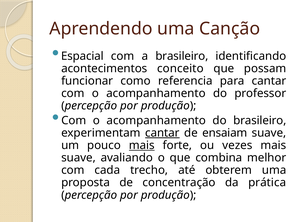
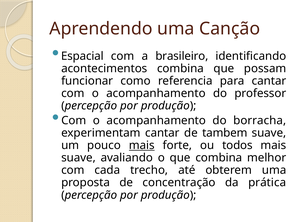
acontecimentos conceito: conceito -> combina (180, 68)
do brasileiro: brasileiro -> borracha (260, 120)
cantar underline: present -> none (162, 133)
ensaiam: ensaiam -> tambem (225, 133)
vezes: vezes -> todos (237, 145)
